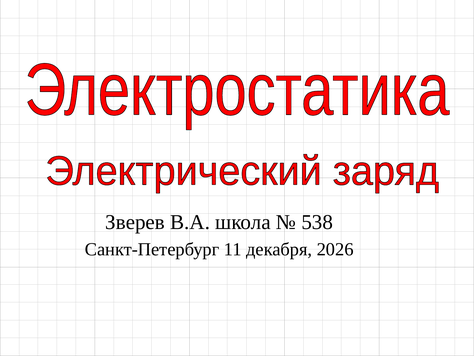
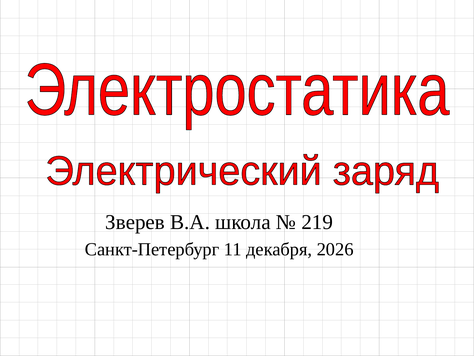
538: 538 -> 219 (317, 222)
